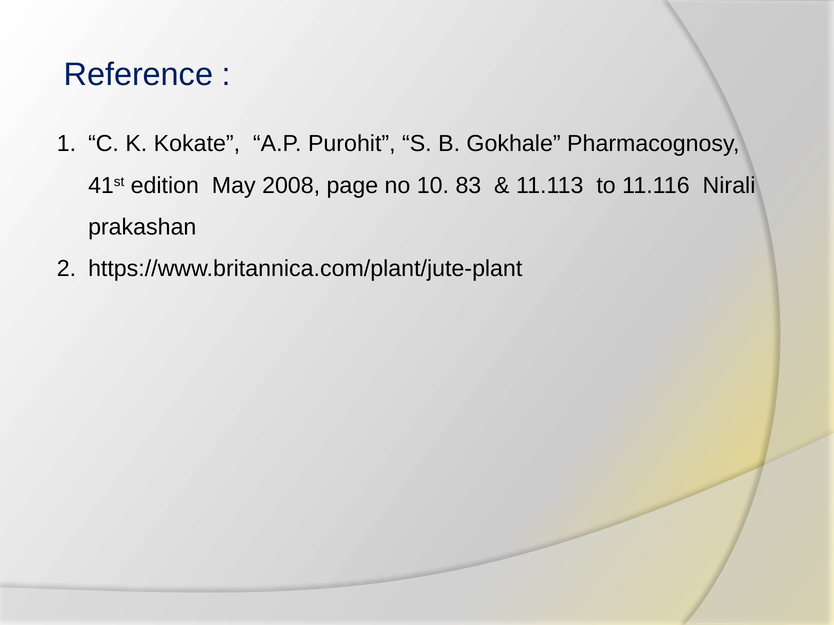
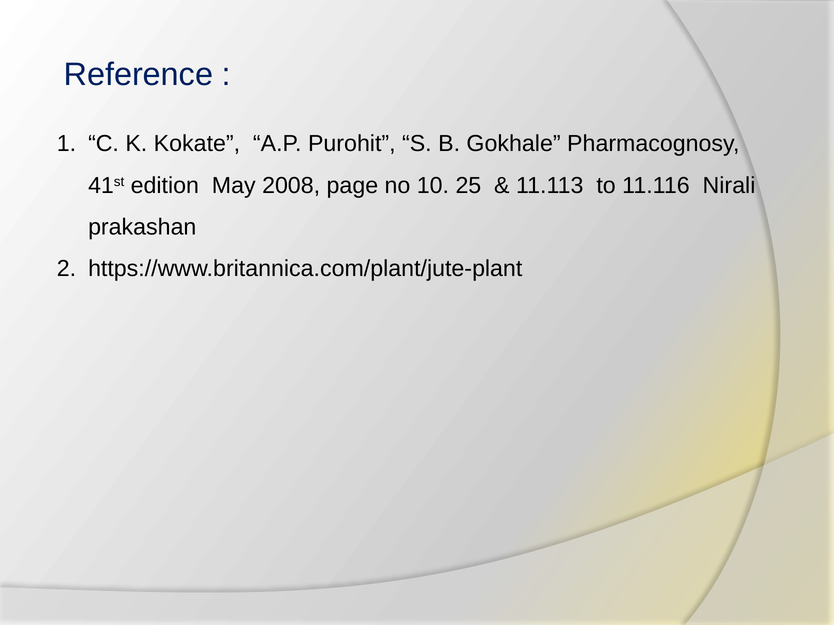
83: 83 -> 25 (468, 186)
